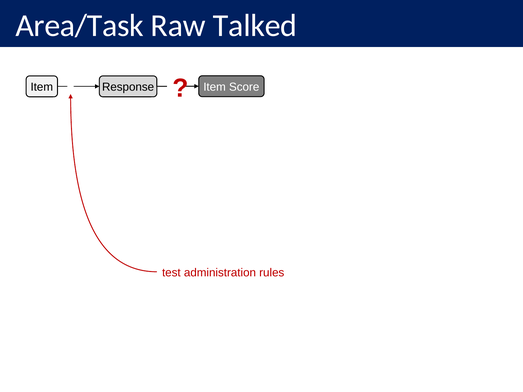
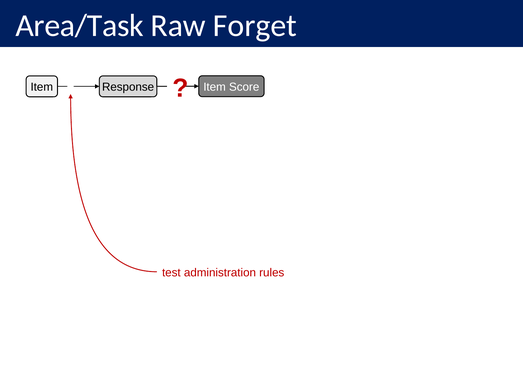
Talked: Talked -> Forget (255, 26)
